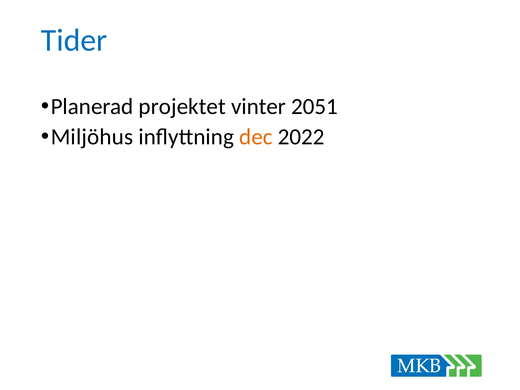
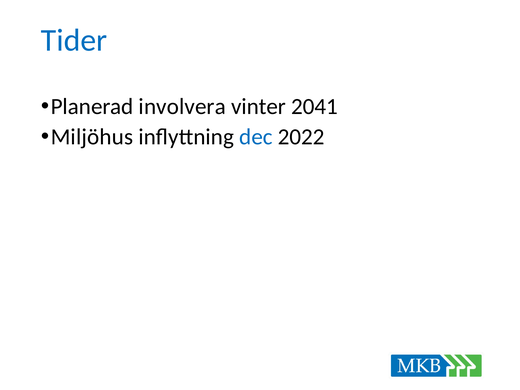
projektet: projektet -> involvera (182, 106)
2051: 2051 -> 2041 (315, 106)
dec colour: orange -> blue (256, 137)
